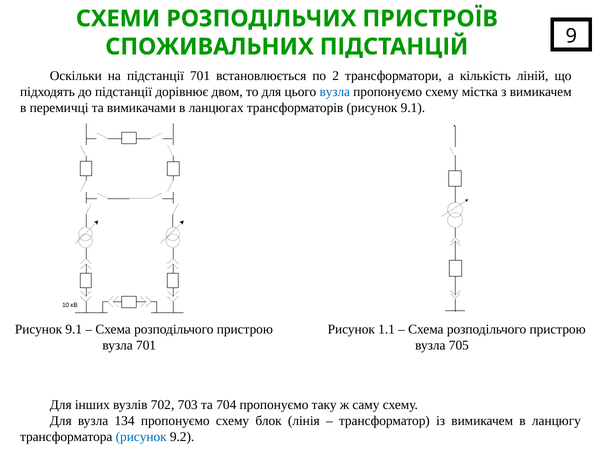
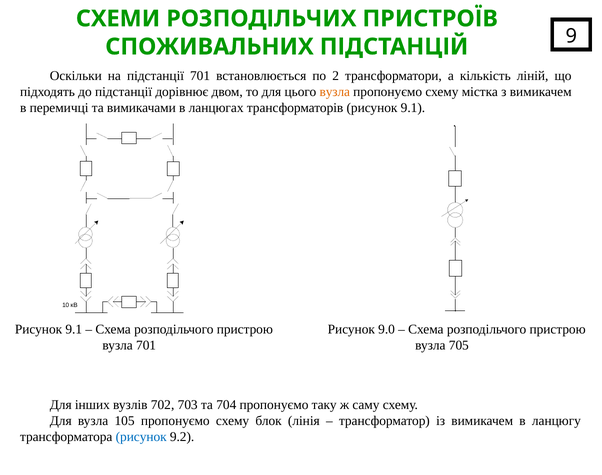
вузла colour: blue -> orange (335, 92)
1.1: 1.1 -> 9.0 (387, 330)
134: 134 -> 105 (125, 421)
